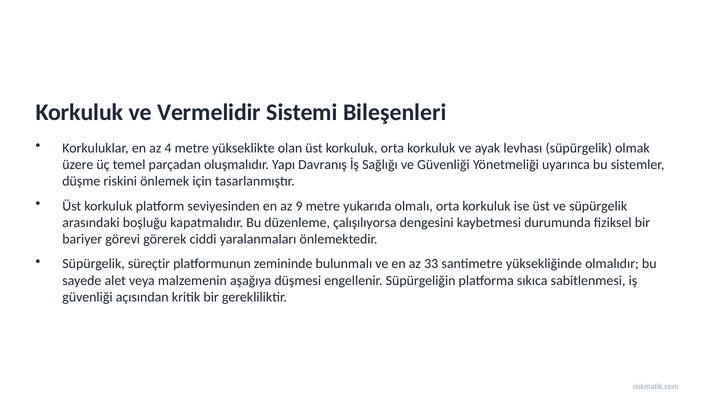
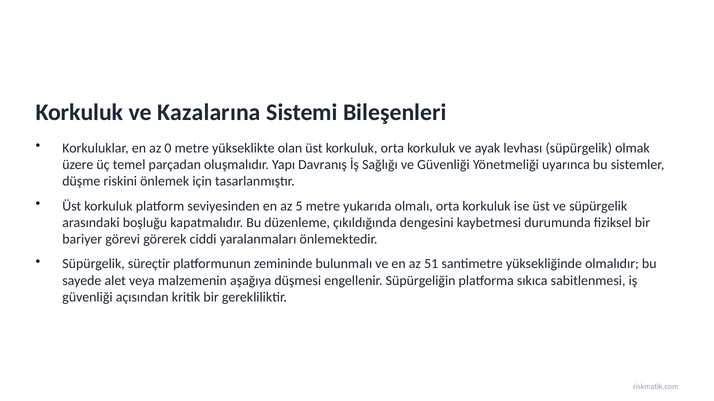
Vermelidir: Vermelidir -> Kazalarına (209, 112)
4: 4 -> 0 (168, 148)
9: 9 -> 5 (299, 206)
çalışılıyorsa: çalışılıyorsa -> çıkıldığında (365, 223)
33: 33 -> 51 (431, 264)
